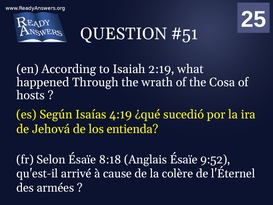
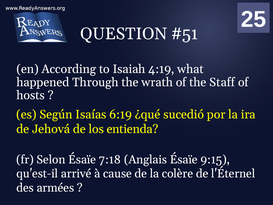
2:19: 2:19 -> 4:19 (161, 69)
Cosa: Cosa -> Staff (222, 82)
4:19: 4:19 -> 6:19 (121, 114)
8:18: 8:18 -> 7:18 (110, 159)
9:52: 9:52 -> 9:15 (215, 159)
